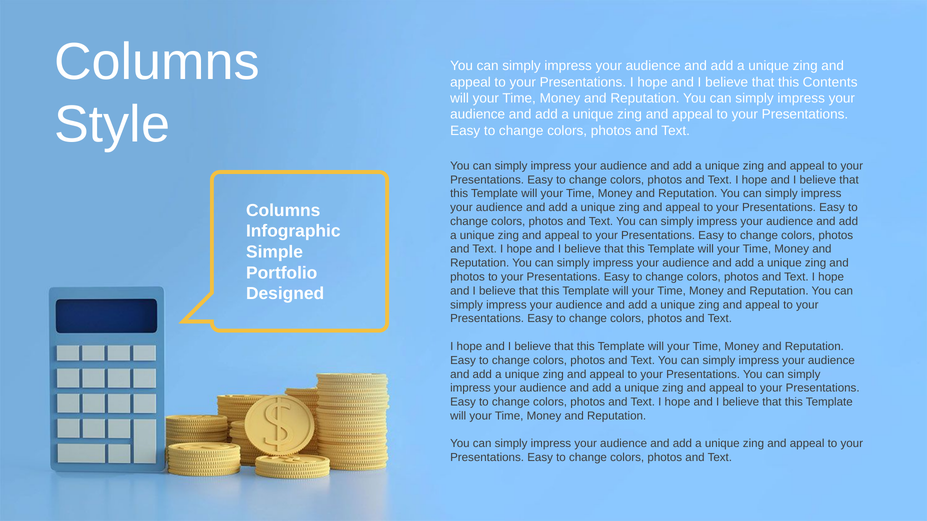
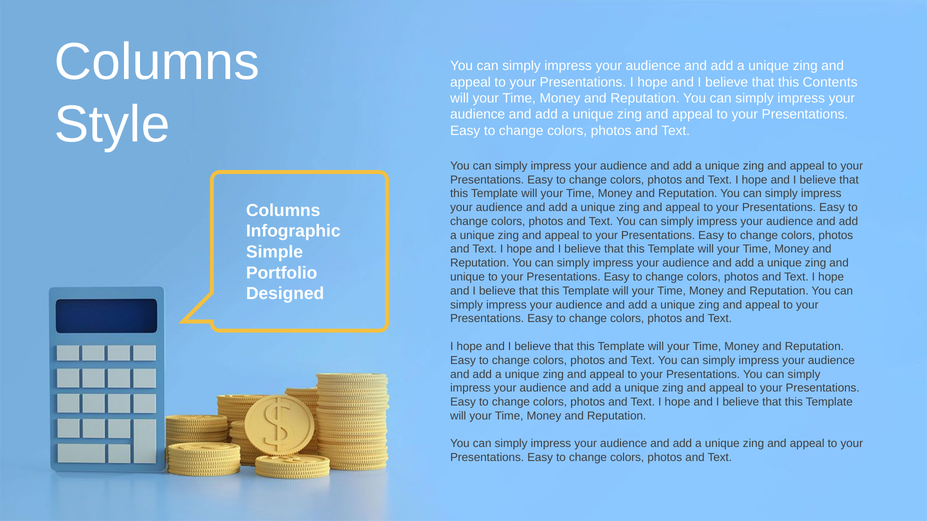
photos: photos -> unique (468, 277)
